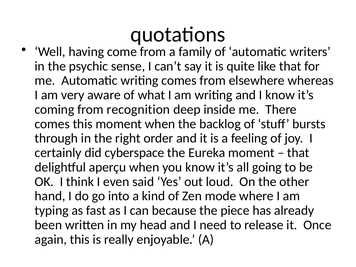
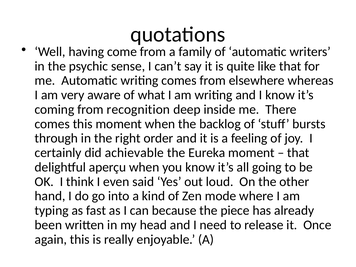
cyberspace: cyberspace -> achievable (134, 153)
